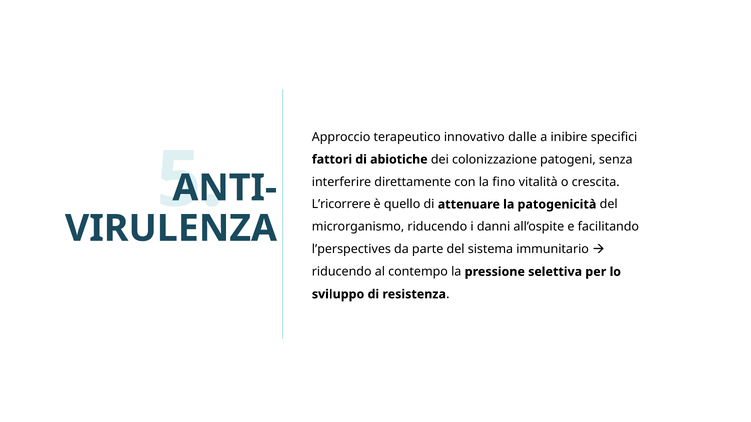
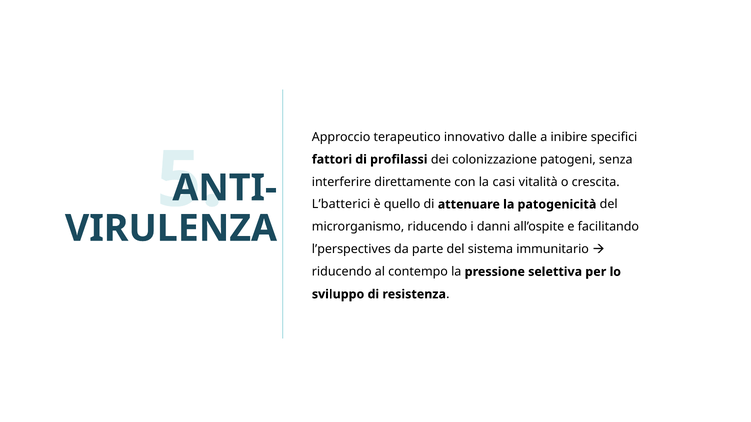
abiotiche: abiotiche -> profilassi (399, 160)
fino: fino -> casi (504, 182)
L’ricorrere: L’ricorrere -> L’batterici (341, 205)
